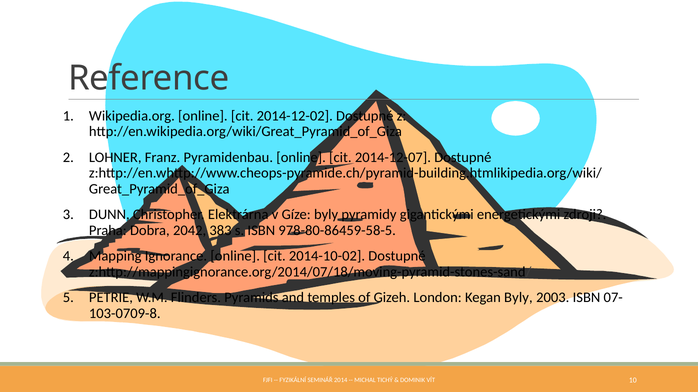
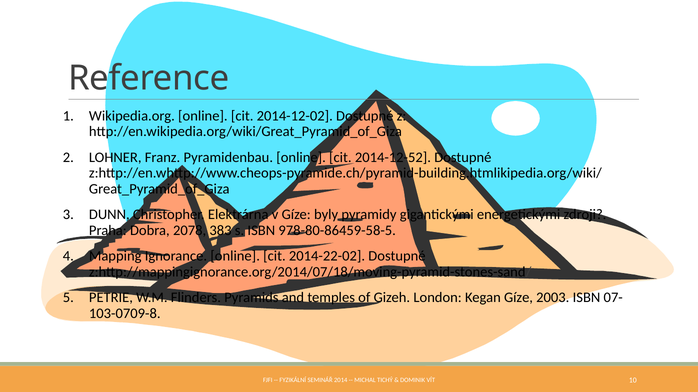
2014-12-07: 2014-12-07 -> 2014-12-52 (393, 158)
2042: 2042 -> 2078 (190, 231)
2014-10-02: 2014-10-02 -> 2014-22-02 (327, 257)
Kegan Byly: Byly -> Gíze (519, 298)
